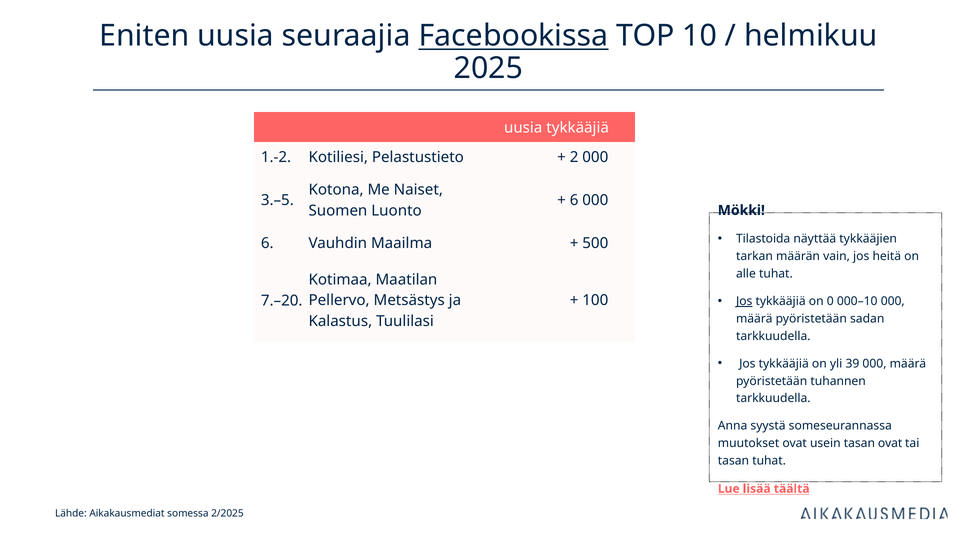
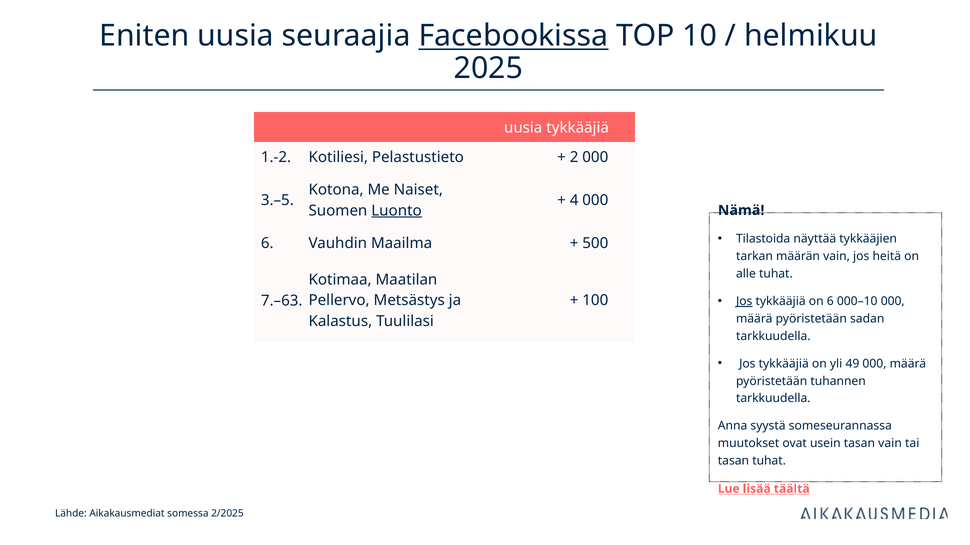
6: 6 -> 4 (574, 201)
Luonto underline: none -> present (397, 211)
Mökki: Mökki -> Nämä (741, 211)
on 0: 0 -> 6 (830, 302)
7.–20: 7.–20 -> 7.–63 (282, 301)
39: 39 -> 49 (852, 364)
tasan ovat: ovat -> vain (890, 444)
